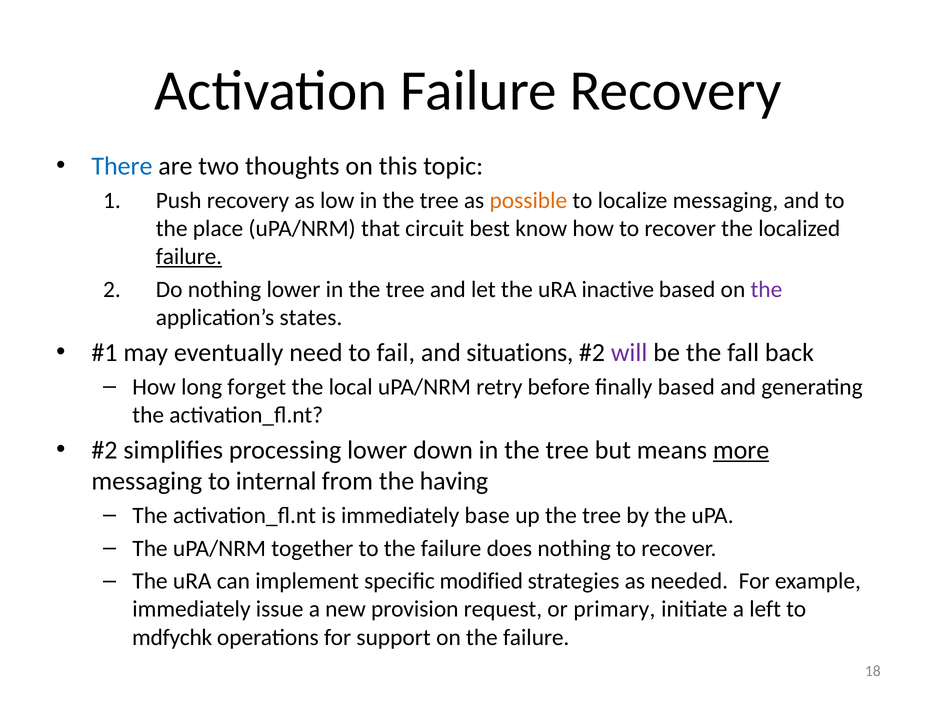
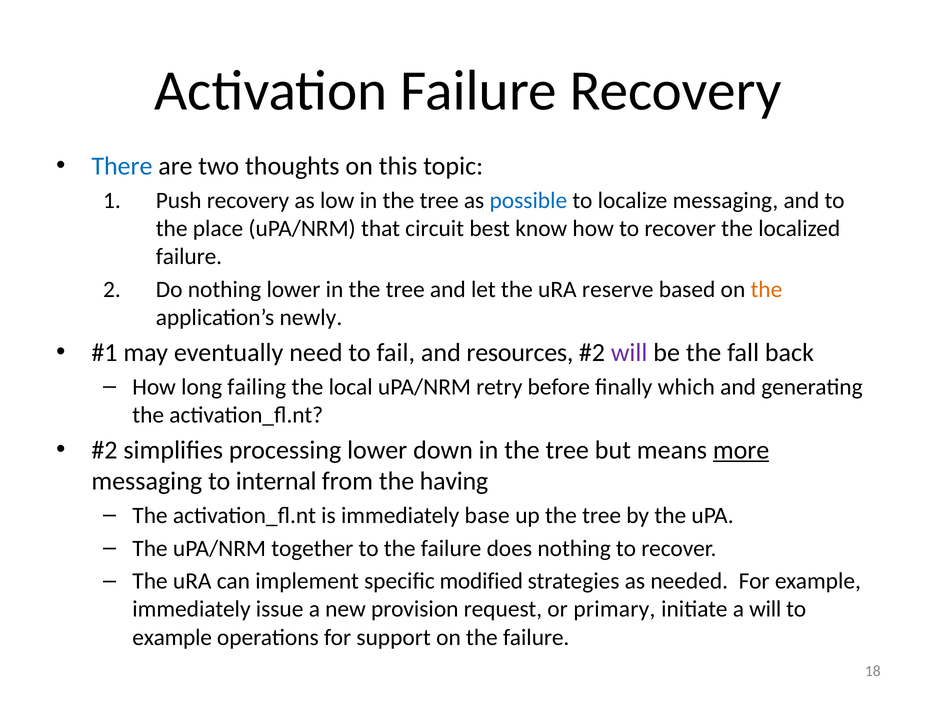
possible colour: orange -> blue (528, 200)
failure underline: present -> none (189, 257)
inactive: inactive -> reserve (618, 289)
the colour: purple -> orange (766, 289)
states: states -> newly (311, 317)
situations: situations -> resources (520, 353)
forget: forget -> failing (257, 387)
finally based: based -> which (686, 387)
a left: left -> will (765, 609)
mdfychk: mdfychk -> example (172, 637)
